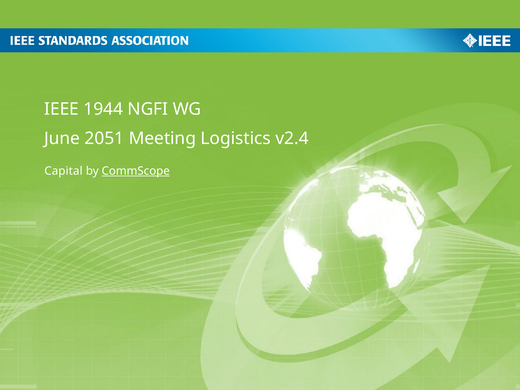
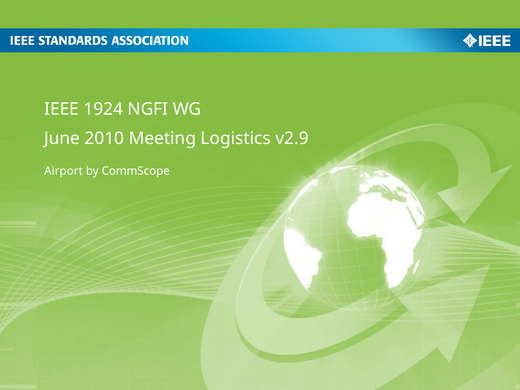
1944: 1944 -> 1924 (103, 109)
2051: 2051 -> 2010 (104, 138)
v2.4: v2.4 -> v2.9 (292, 138)
Capital: Capital -> Airport (64, 171)
CommScope underline: present -> none (136, 171)
